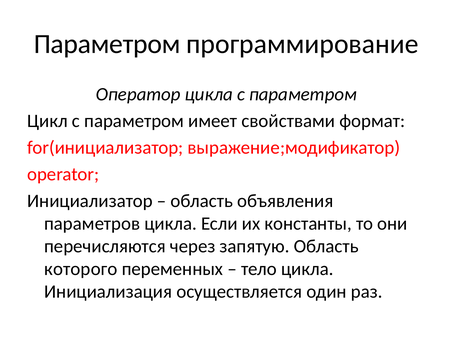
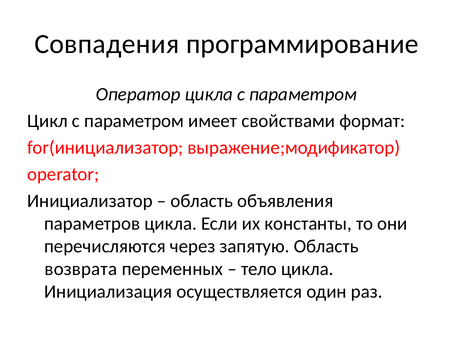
Параметром: Параметром -> Совпадения (107, 44)
которого: которого -> возврата (81, 269)
